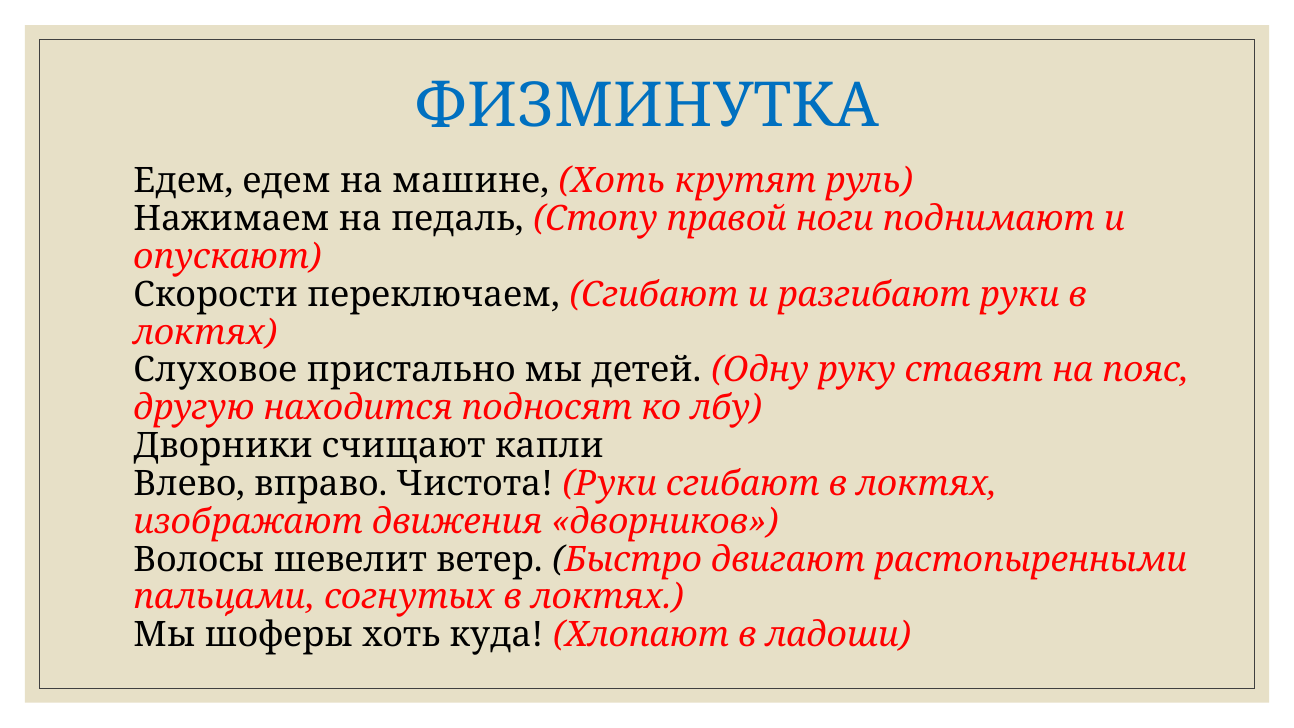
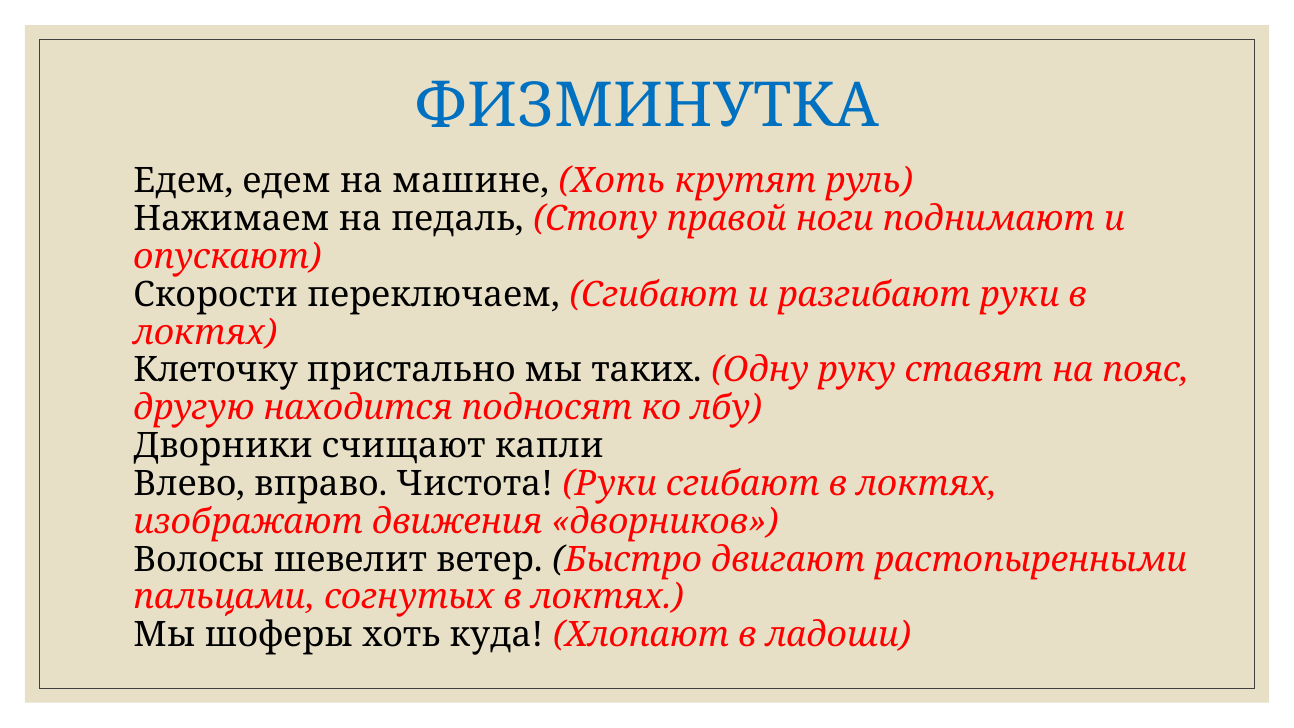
Слуховое: Слуховое -> Клеточку (216, 370)
детей: детей -> таких (647, 370)
